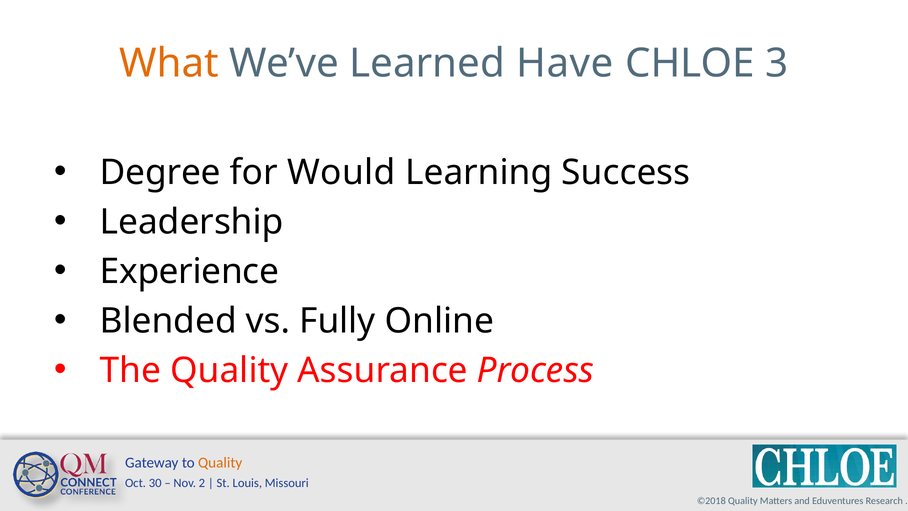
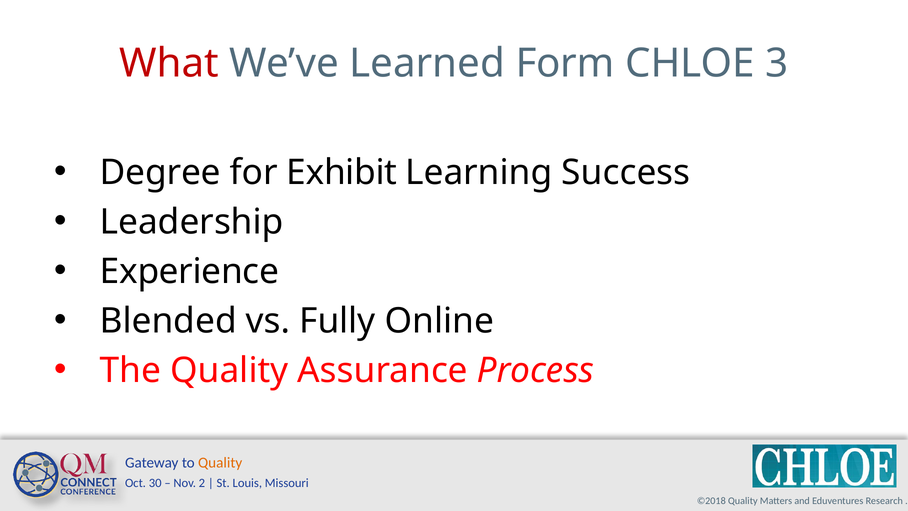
What colour: orange -> red (169, 64)
Have: Have -> Form (565, 64)
Would: Would -> Exhibit (342, 173)
